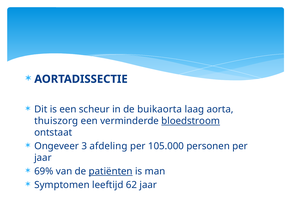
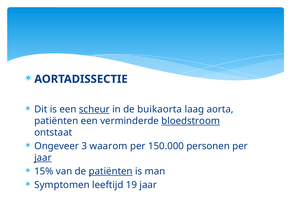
scheur underline: none -> present (94, 109)
thuiszorg: thuiszorg -> patiënten (56, 121)
afdeling: afdeling -> waarom (108, 146)
105.000: 105.000 -> 150.000 (166, 146)
jaar underline: none -> present (43, 158)
69%: 69% -> 15% (44, 172)
62: 62 -> 19 (131, 185)
